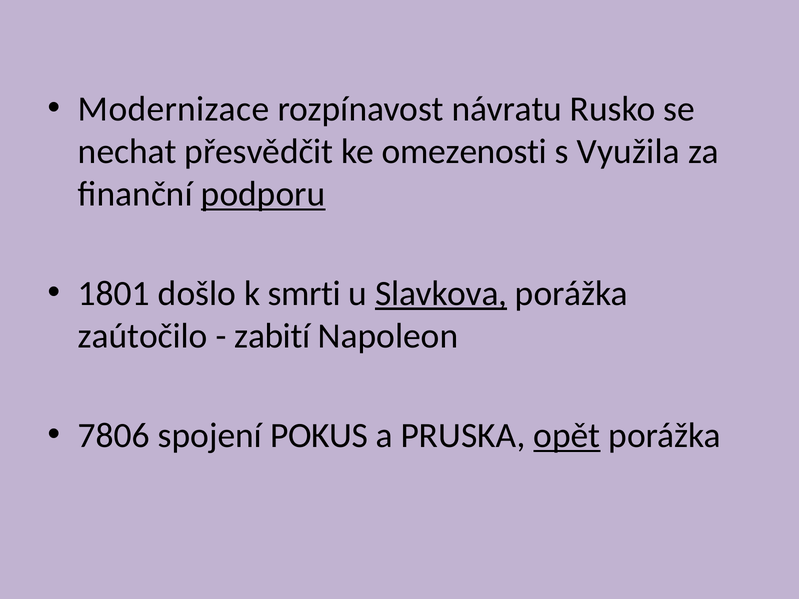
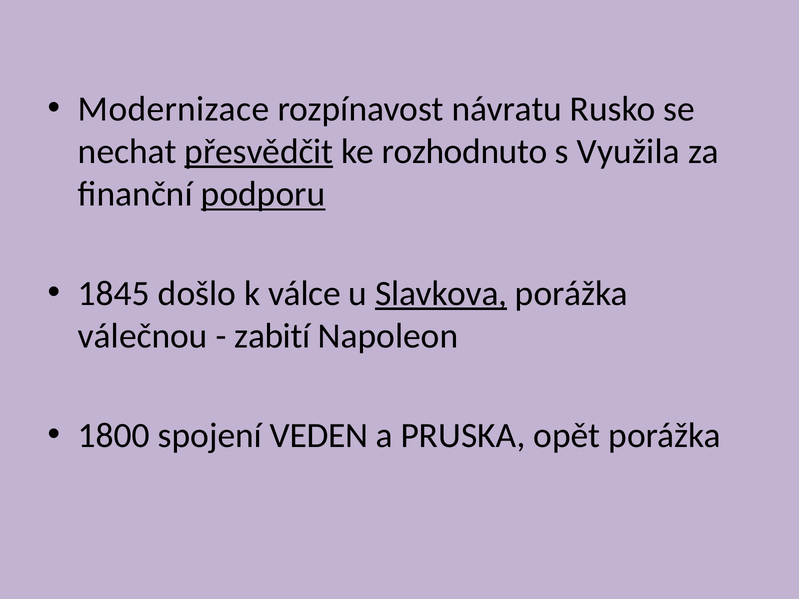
přesvědčit underline: none -> present (259, 152)
omezenosti: omezenosti -> rozhodnuto (465, 152)
1801: 1801 -> 1845 (114, 294)
smrti: smrti -> válce (304, 294)
zaútočilo: zaútočilo -> válečnou (143, 336)
7806: 7806 -> 1800 (114, 436)
POKUS: POKUS -> VEDEN (319, 436)
opět underline: present -> none (567, 436)
